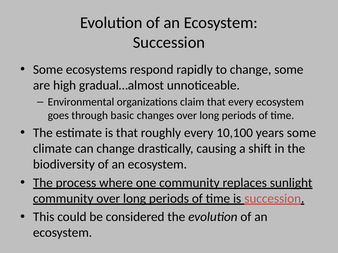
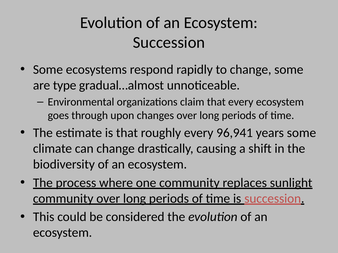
high: high -> type (65, 85)
basic: basic -> upon (122, 116)
10,100: 10,100 -> 96,941 (235, 133)
